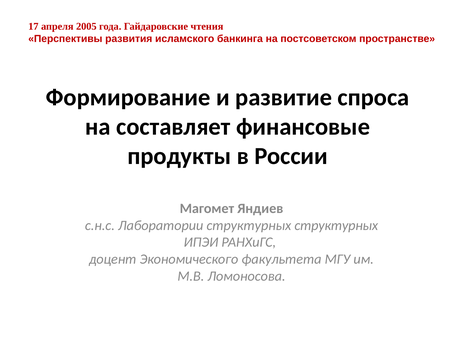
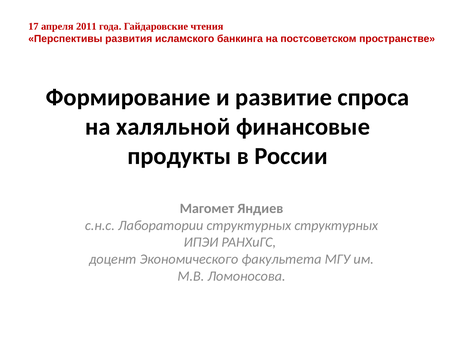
2005: 2005 -> 2011 (86, 27)
составляет: составляет -> халяльной (173, 127)
